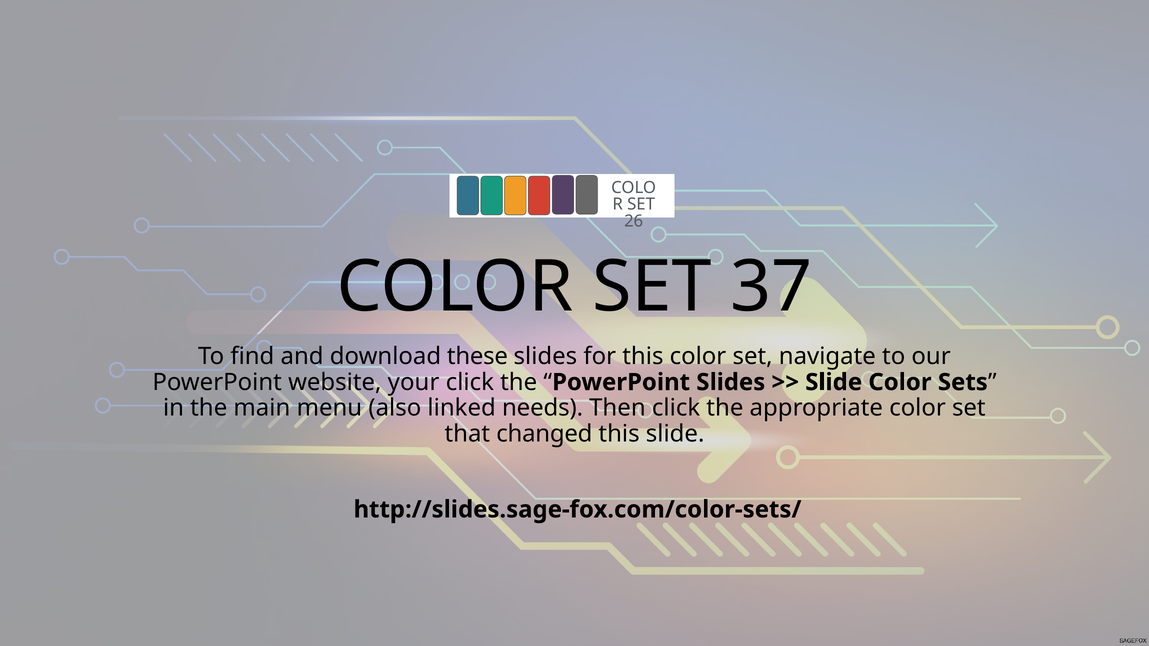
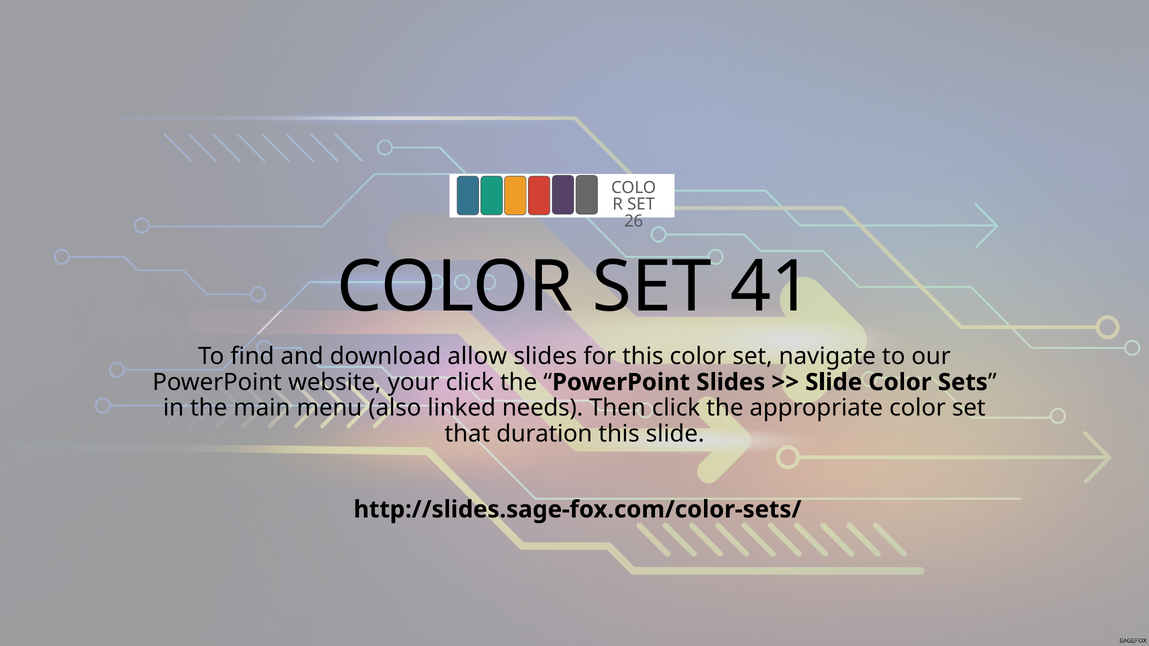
37: 37 -> 41 (771, 287)
these: these -> allow (477, 357)
changed: changed -> duration (544, 434)
